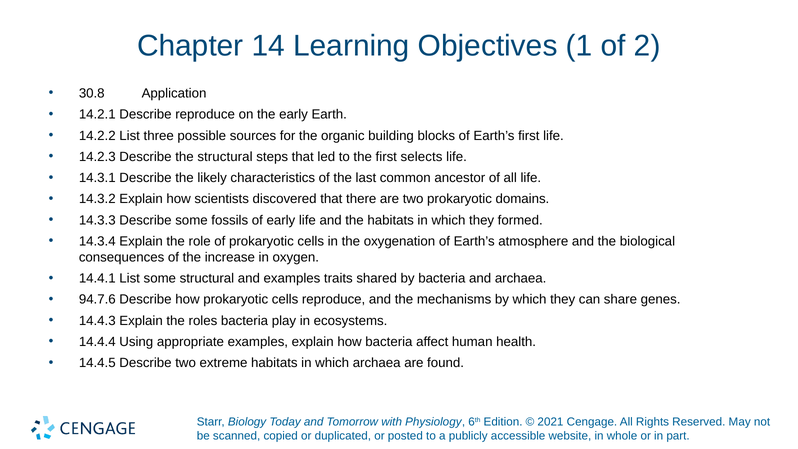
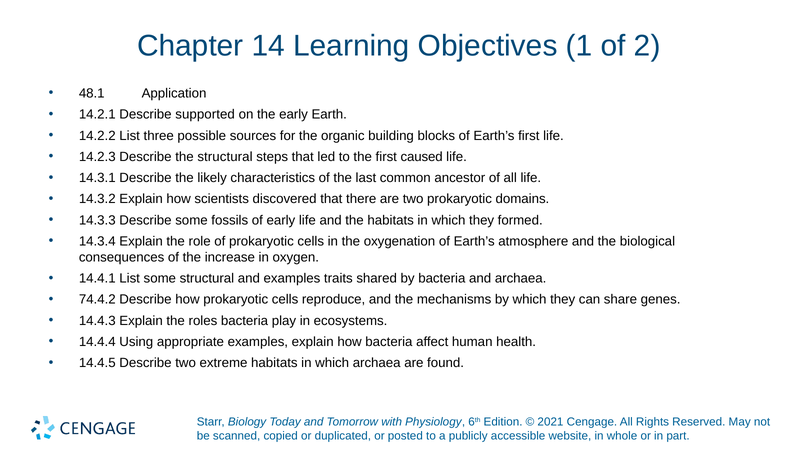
30.8: 30.8 -> 48.1 (92, 93)
Describe reproduce: reproduce -> supported (205, 114)
selects: selects -> caused (422, 157)
94.7.6: 94.7.6 -> 74.4.2 (97, 299)
